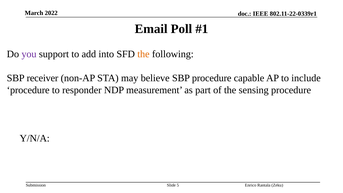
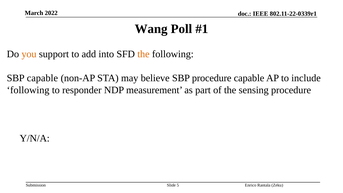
Email: Email -> Wang (151, 29)
you colour: purple -> orange (29, 54)
SBP receiver: receiver -> capable (42, 78)
procedure: procedure -> following (28, 90)
